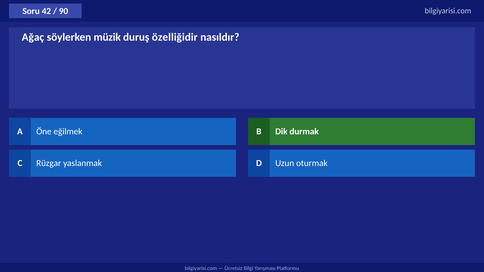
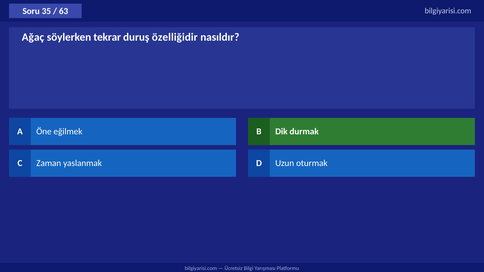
42: 42 -> 35 (46, 11)
90: 90 -> 63 (64, 11)
müzik: müzik -> tekrar (107, 37)
Rüzgar: Rüzgar -> Zaman (49, 163)
